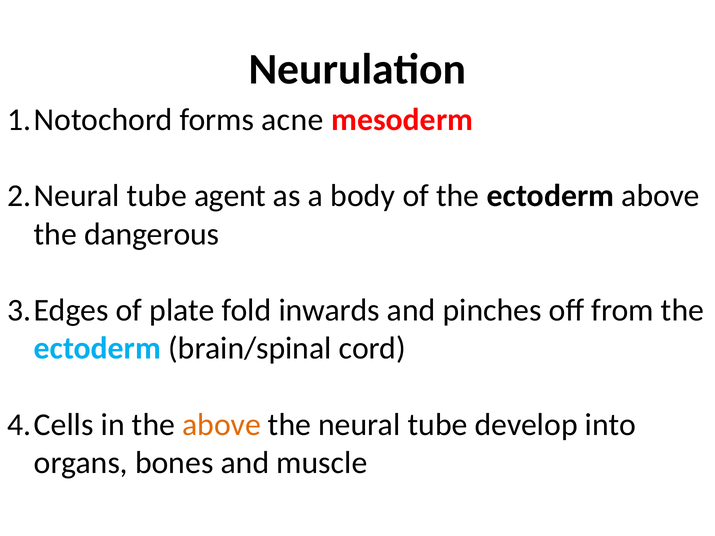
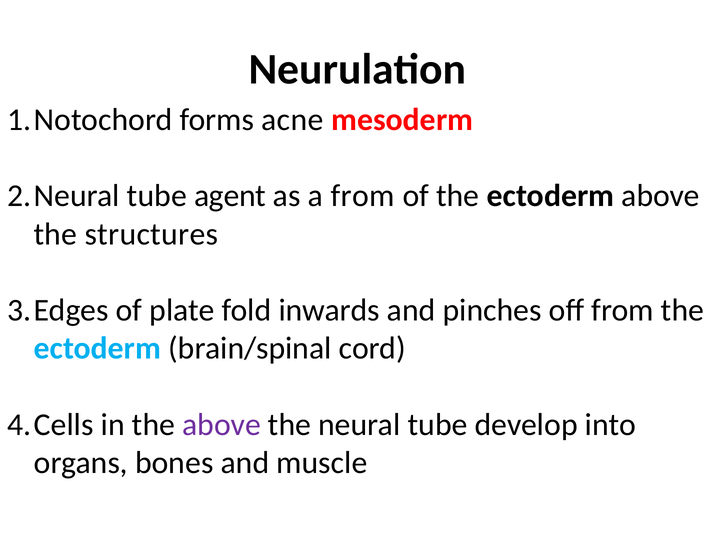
a body: body -> from (363, 196)
dangerous: dangerous -> structures (151, 234)
above colour: orange -> purple (222, 425)
